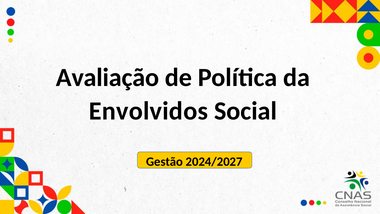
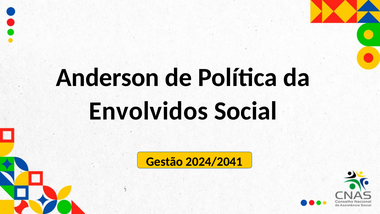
Avaliação: Avaliação -> Anderson (108, 77)
2024/2027: 2024/2027 -> 2024/2041 (214, 162)
